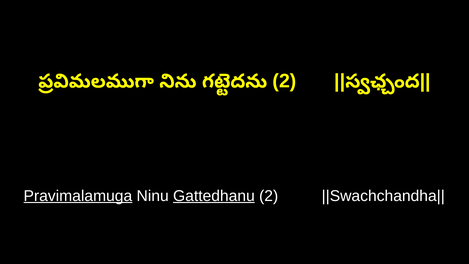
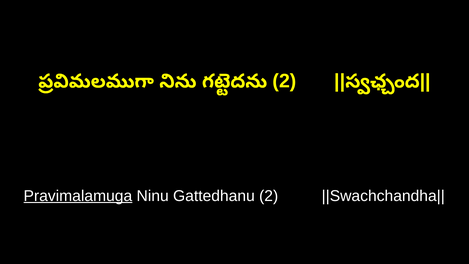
Gattedhanu underline: present -> none (214, 196)
